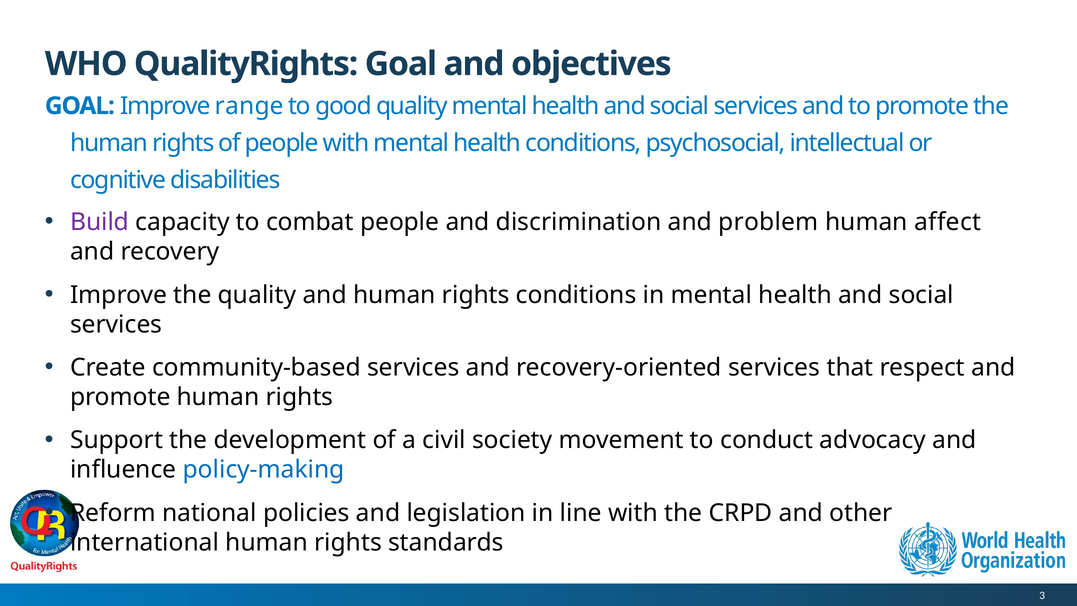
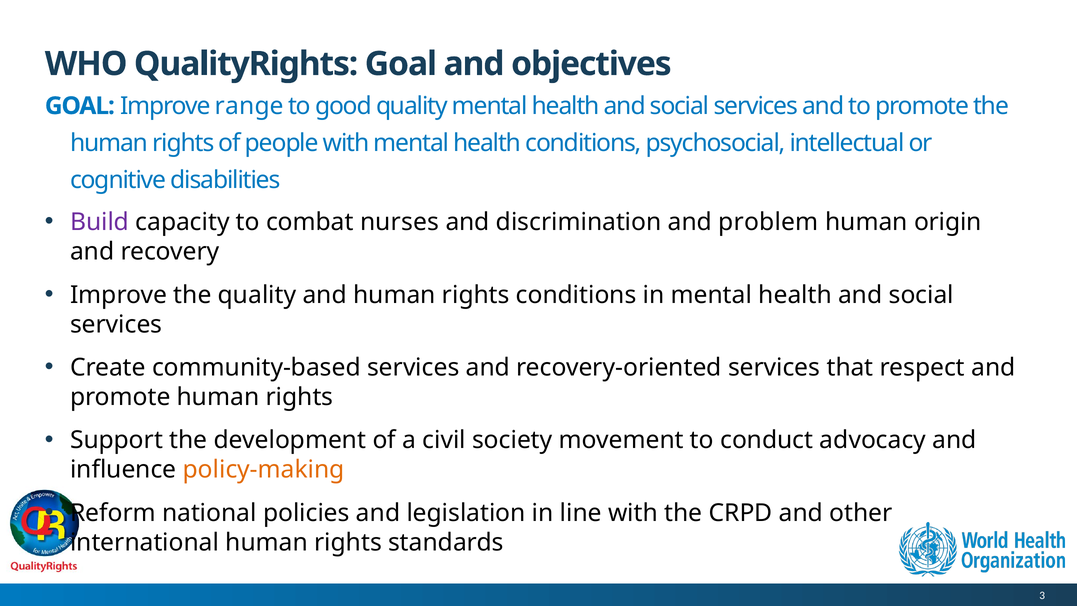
combat people: people -> nurses (400, 222)
affect: affect -> origin (948, 222)
policy-making colour: blue -> orange (264, 470)
